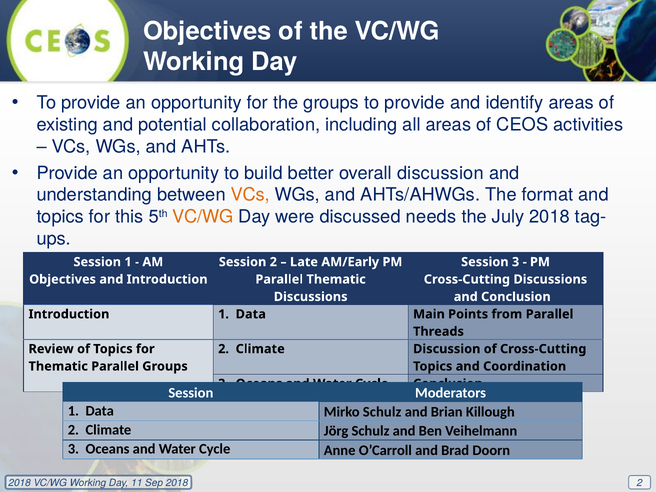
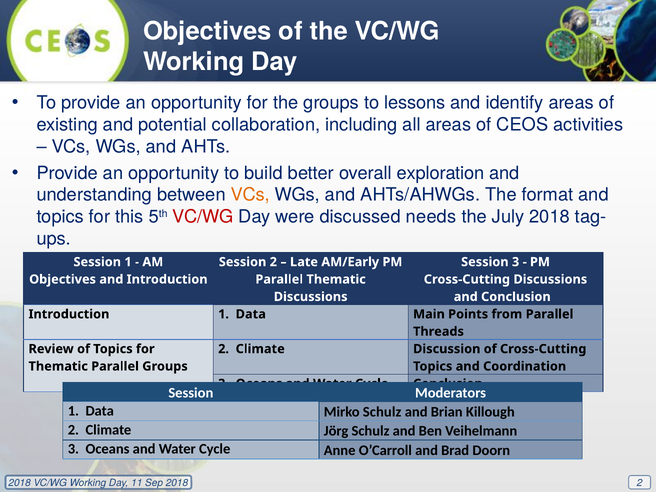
groups to provide: provide -> lessons (415, 103)
overall discussion: discussion -> exploration (441, 173)
VC/WG colour: orange -> red (203, 217)
